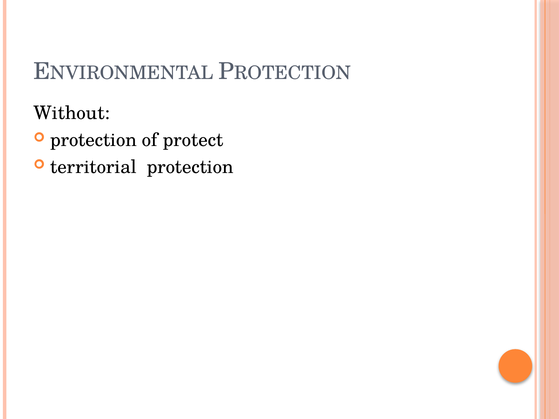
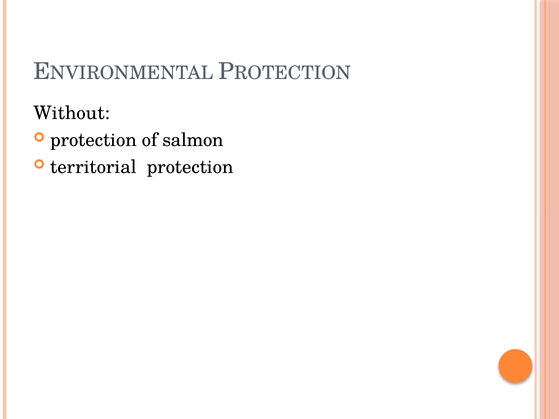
protect: protect -> salmon (193, 140)
